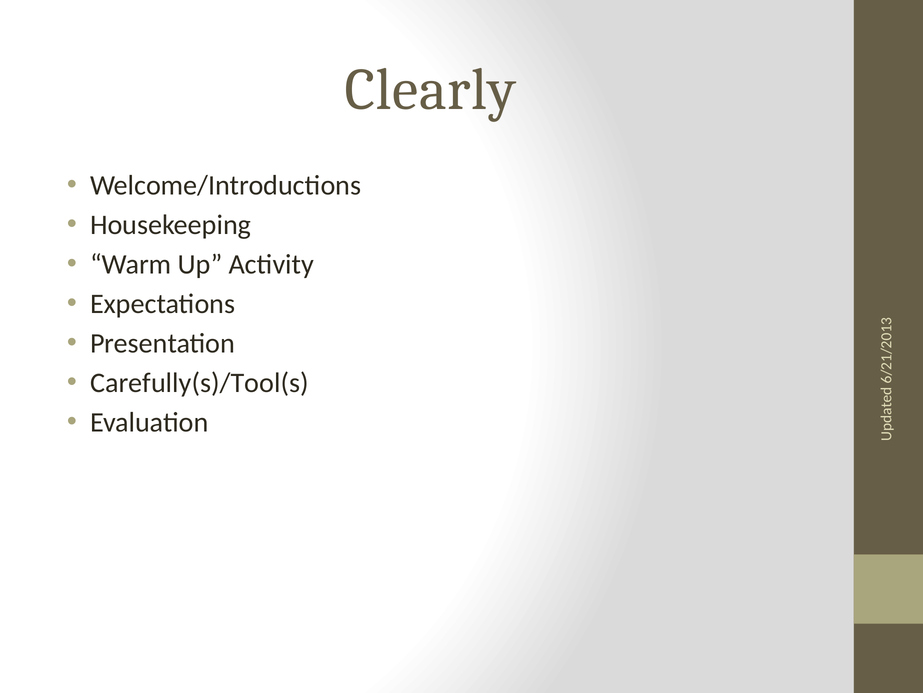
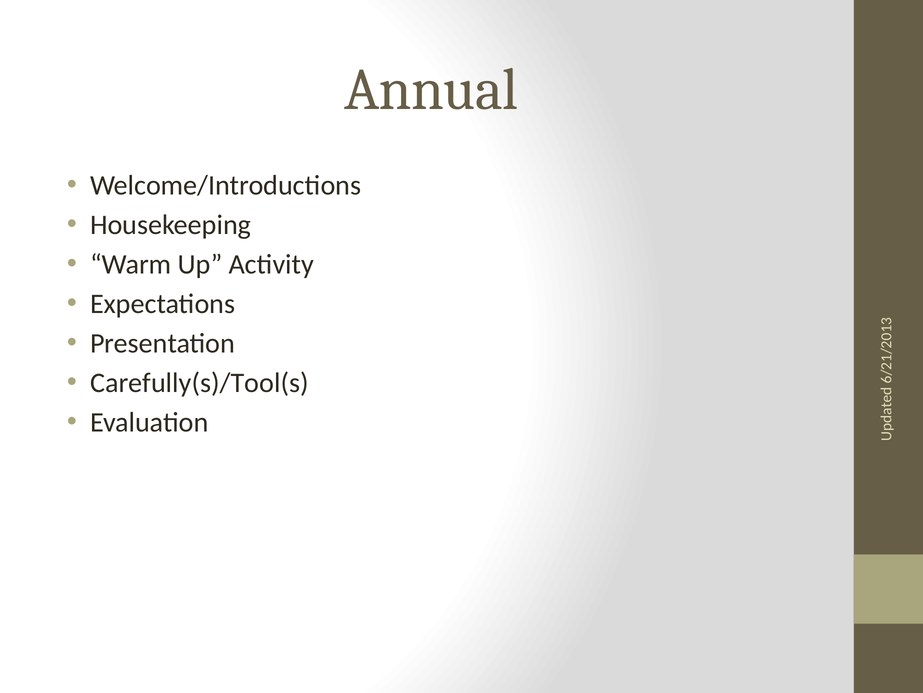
Clearly: Clearly -> Annual (431, 90)
